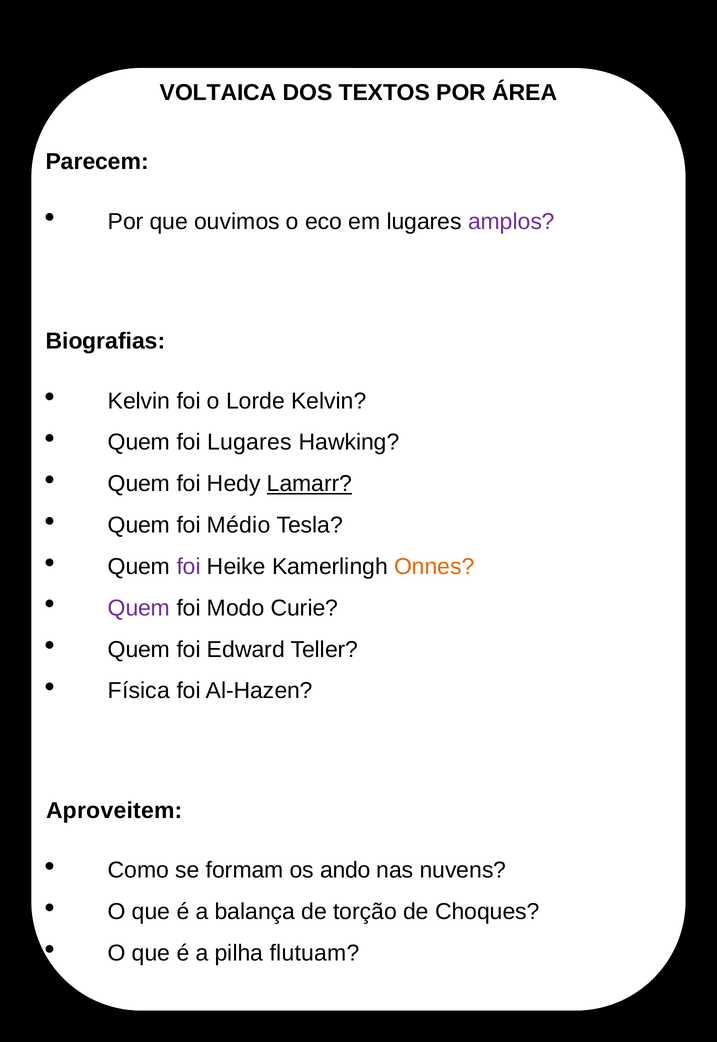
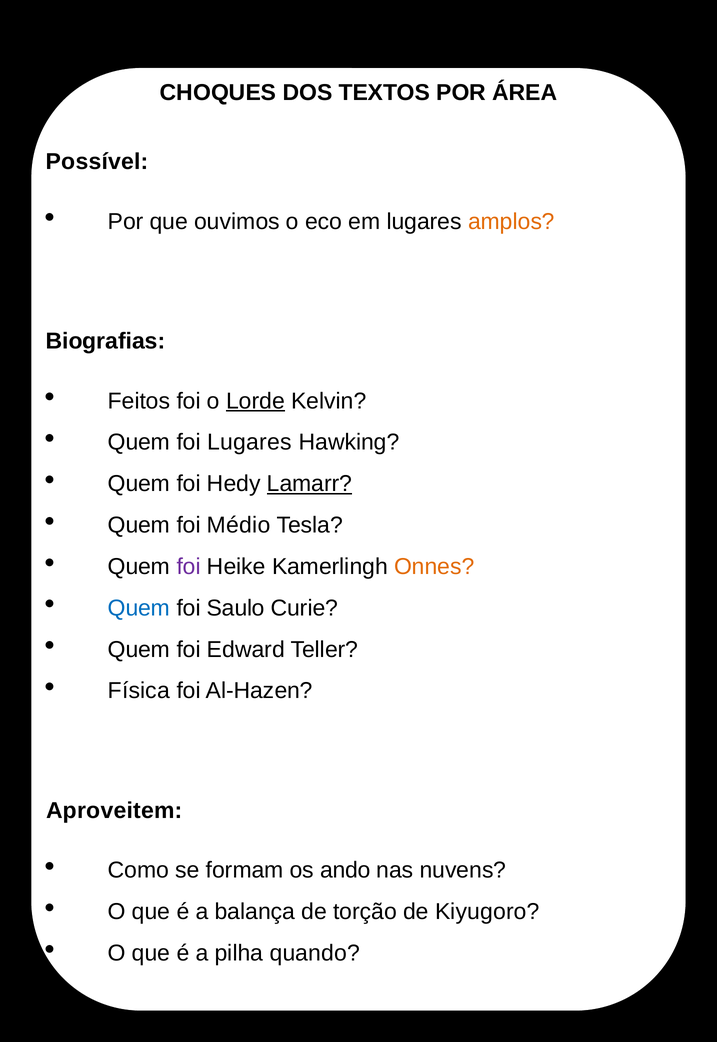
VOLTAICA: VOLTAICA -> CHOQUES (218, 93)
Parecem: Parecem -> Possível (97, 162)
amplos colour: purple -> orange (511, 222)
Kelvin: Kelvin -> Feitos (139, 401)
Lorde underline: none -> present (256, 401)
Quem colour: purple -> blue (139, 609)
Modo: Modo -> Saulo (236, 609)
Choques: Choques -> Kiyugoro (487, 913)
flutuam: flutuam -> quando (315, 954)
